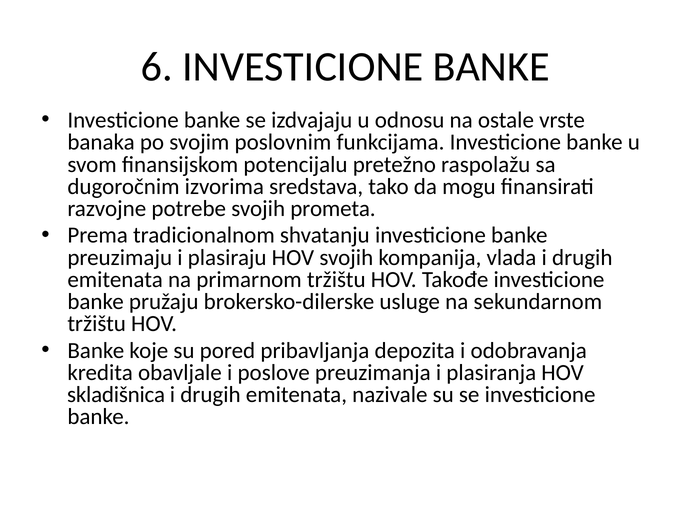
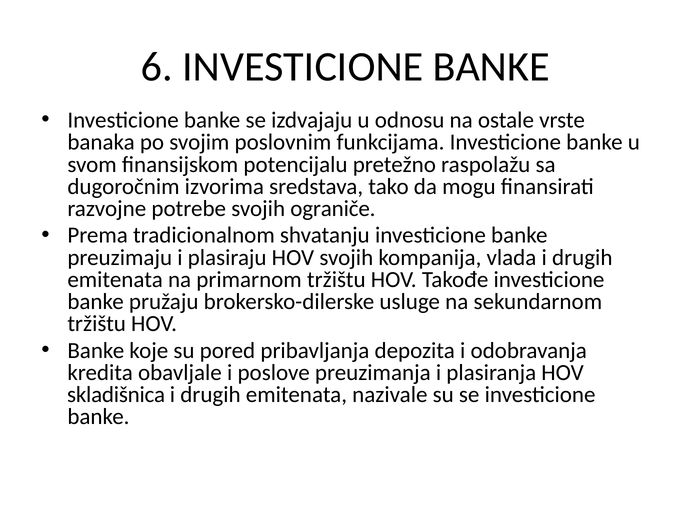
prometa: prometa -> ograniče (333, 209)
